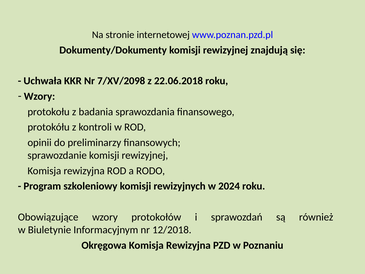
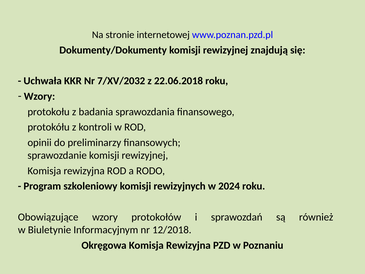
7/XV/2098: 7/XV/2098 -> 7/XV/2032 (121, 81)
